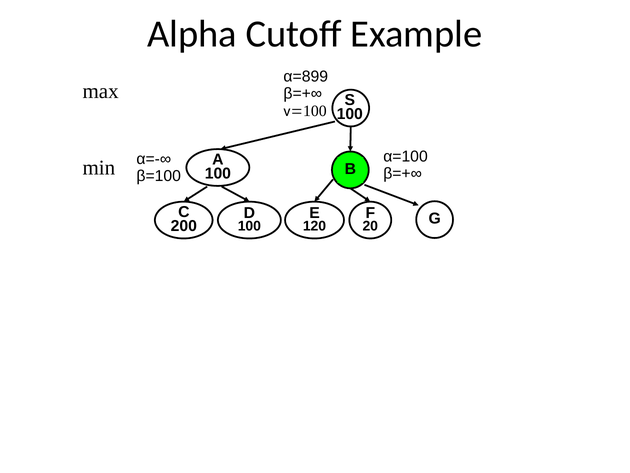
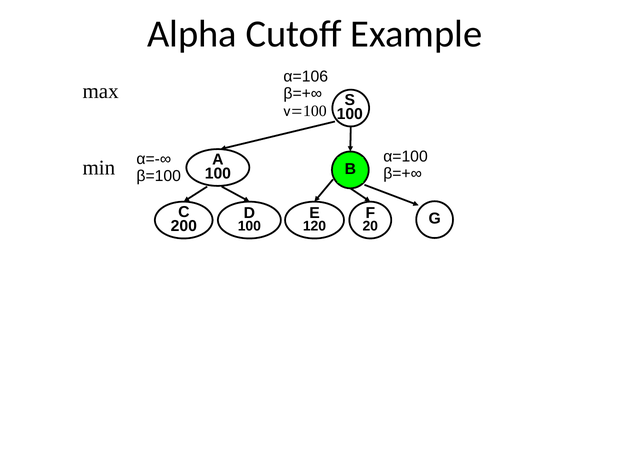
α=899: α=899 -> α=106 (306, 77)
